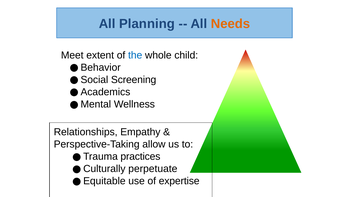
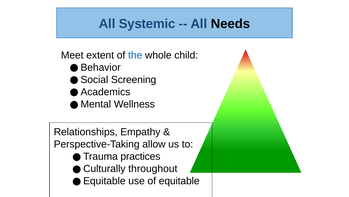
Planning: Planning -> Systemic (147, 24)
Needs colour: orange -> black (230, 24)
perpetuate: perpetuate -> throughout (153, 168)
expertise: expertise -> equitable (179, 180)
